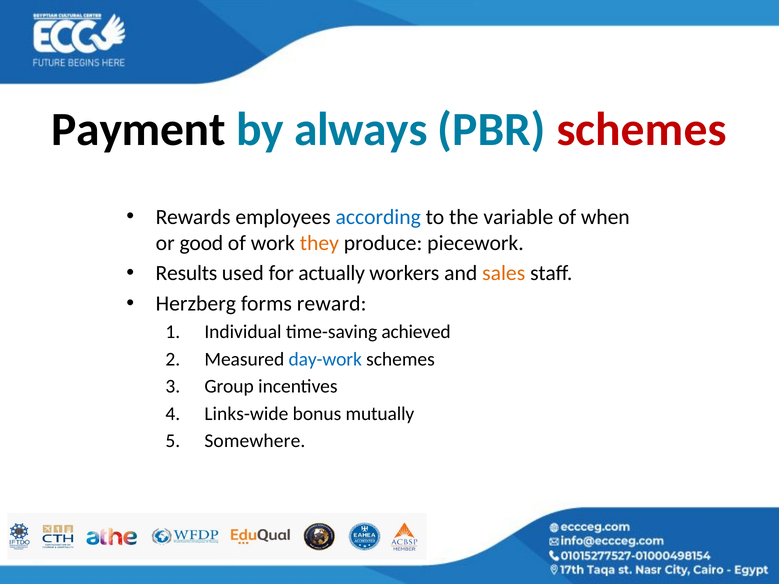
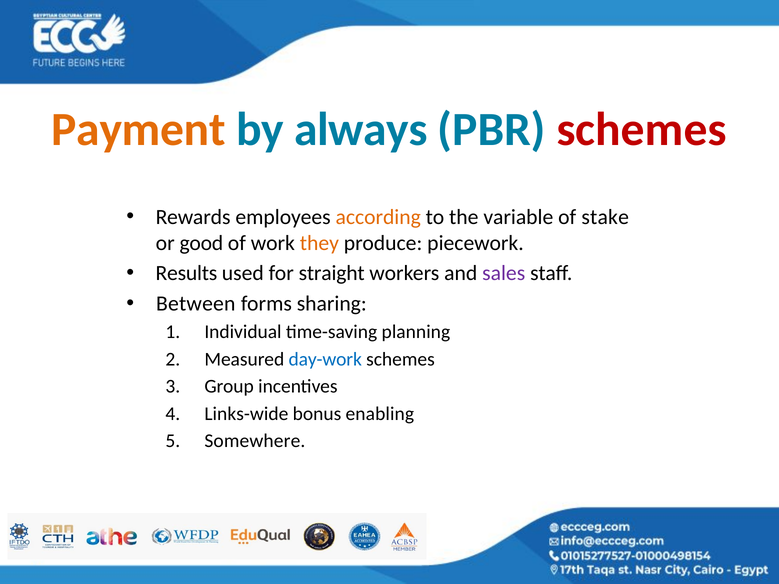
Payment colour: black -> orange (139, 129)
according colour: blue -> orange (378, 217)
when: when -> stake (605, 217)
actually: actually -> straight (332, 273)
sales colour: orange -> purple (504, 273)
Herzberg: Herzberg -> Between (196, 304)
reward: reward -> sharing (332, 304)
achieved: achieved -> planning (416, 332)
mutually: mutually -> enabling (380, 414)
